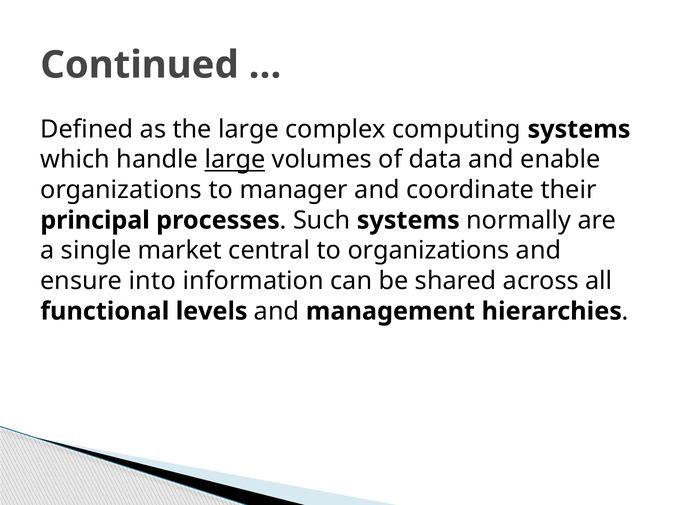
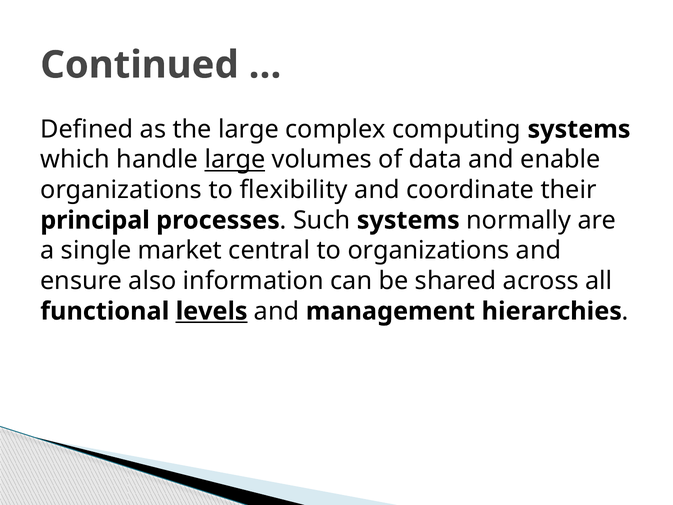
manager: manager -> flexibility (294, 190)
into: into -> also (152, 281)
levels underline: none -> present (212, 311)
